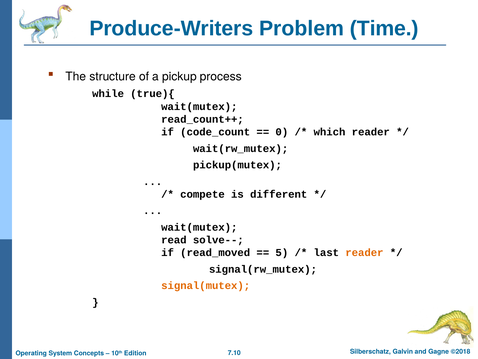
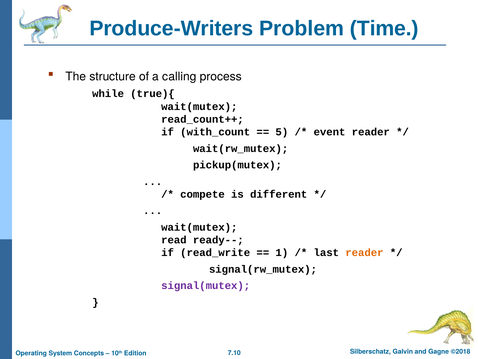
pickup: pickup -> calling (179, 77)
code_count: code_count -> with_count (215, 132)
0: 0 -> 5 (282, 132)
which: which -> event (330, 132)
solve--: solve-- -> ready-- (218, 240)
read_moved: read_moved -> read_write (215, 252)
5: 5 -> 1 (282, 252)
signal(mutex colour: orange -> purple (206, 285)
